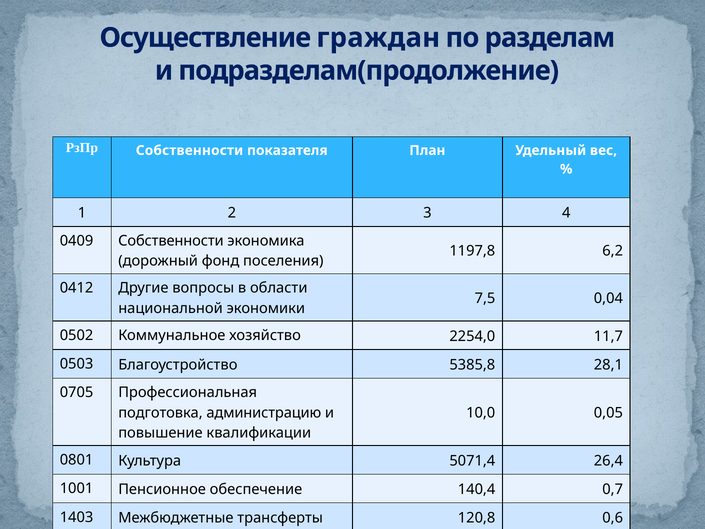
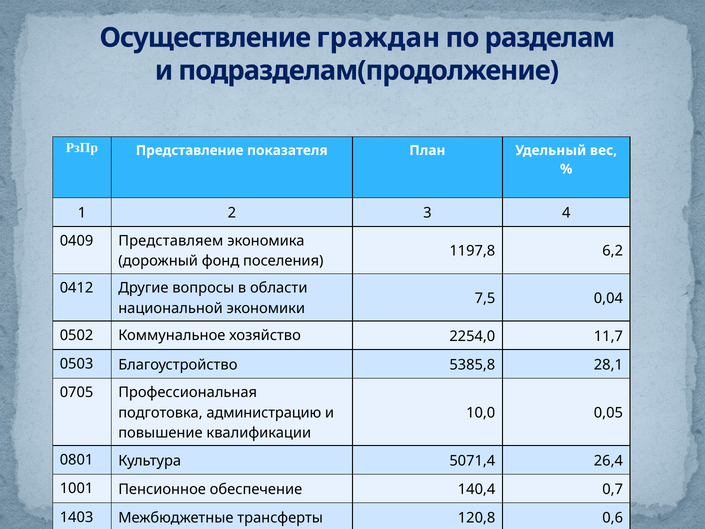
РзПр Собственности: Собственности -> Представление (190, 150)
0409 Собственности: Собственности -> Представляем (171, 241)
